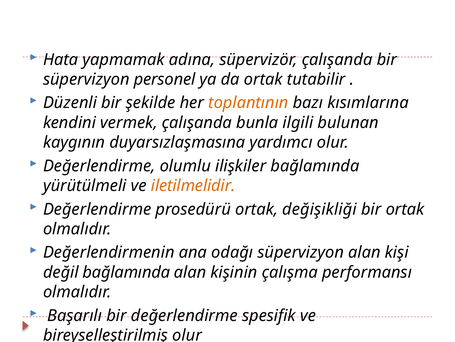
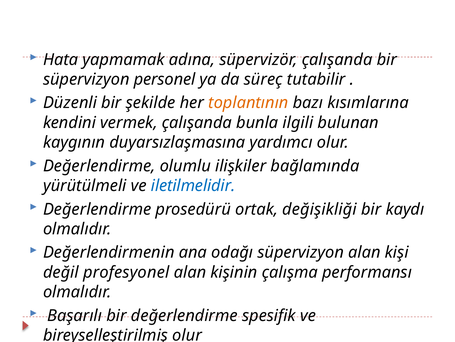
da ortak: ortak -> süreç (263, 79)
iletilmelidir colour: orange -> blue (193, 185)
bir ortak: ortak -> kaydı (405, 209)
değil bağlamında: bağlamında -> profesyonel (126, 272)
